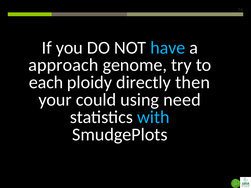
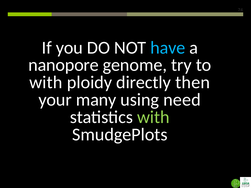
approach: approach -> nanopore (64, 65)
each: each -> with (46, 83)
could: could -> many (96, 100)
with colour: light blue -> light green (153, 117)
